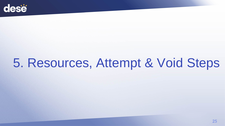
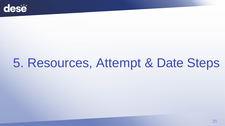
Void: Void -> Date (170, 63)
